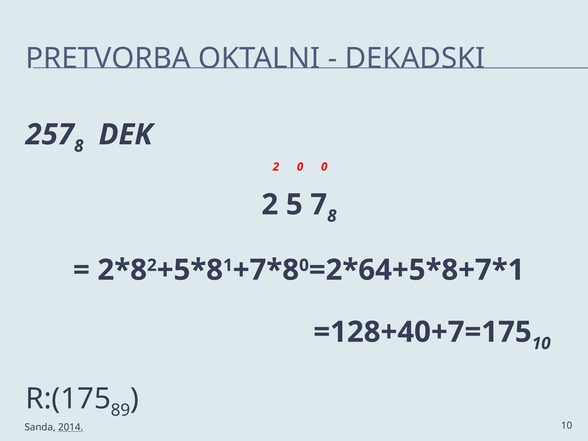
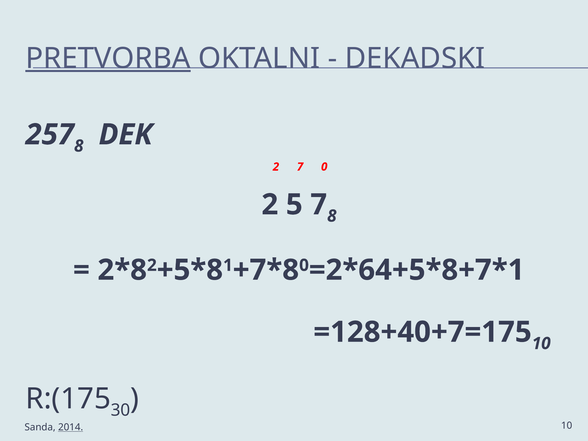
PRETVORBA underline: none -> present (108, 58)
2 0: 0 -> 7 (300, 167)
89: 89 -> 30 (121, 410)
